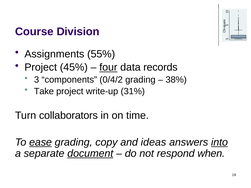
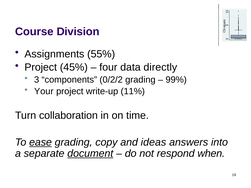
four underline: present -> none (108, 67)
records: records -> directly (160, 67)
0/4/2: 0/4/2 -> 0/2/2 (111, 80)
38%: 38% -> 99% (176, 80)
Take: Take -> Your (44, 91)
31%: 31% -> 11% (133, 91)
collaborators: collaborators -> collaboration (68, 116)
into underline: present -> none (219, 142)
